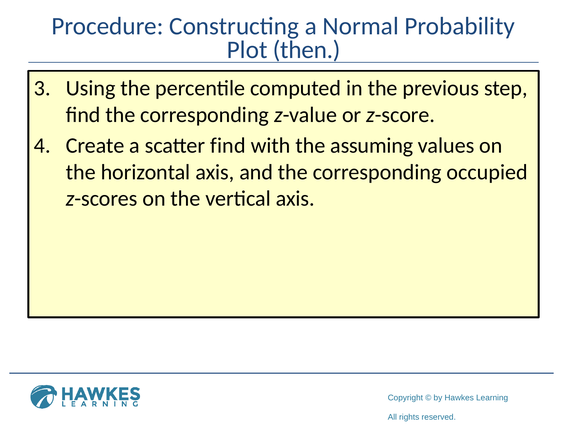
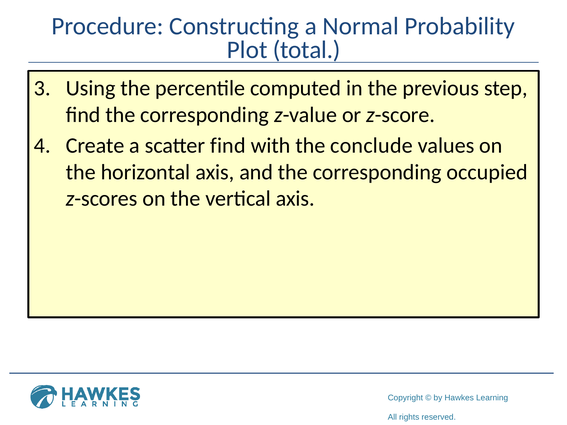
then: then -> total (307, 50)
assuming: assuming -> conclude (372, 146)
